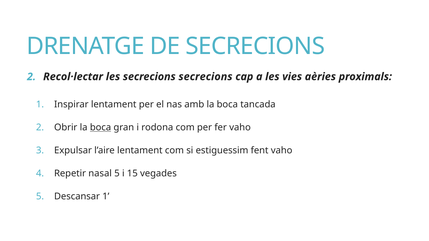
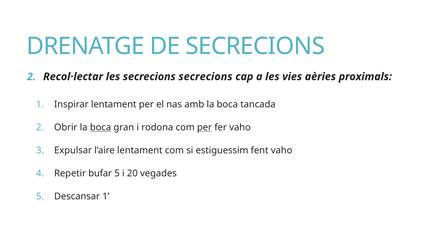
per underline: none -> present (205, 128)
nasal: nasal -> bufar (100, 174)
15: 15 -> 20 (132, 174)
